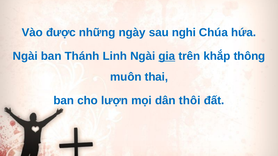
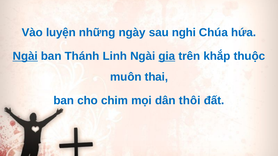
được: được -> luyện (61, 33)
Ngài underline: none -> present (25, 56)
thông: thông -> thuộc (249, 56)
lượn: lượn -> chim (115, 101)
